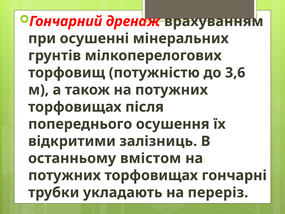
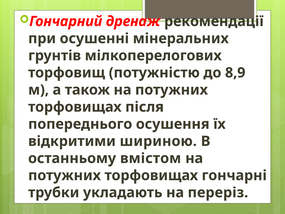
врахуванням: врахуванням -> рекомендації (214, 21)
3,6: 3,6 -> 8,9 (235, 73)
залізниць: залізниць -> шириною (158, 141)
